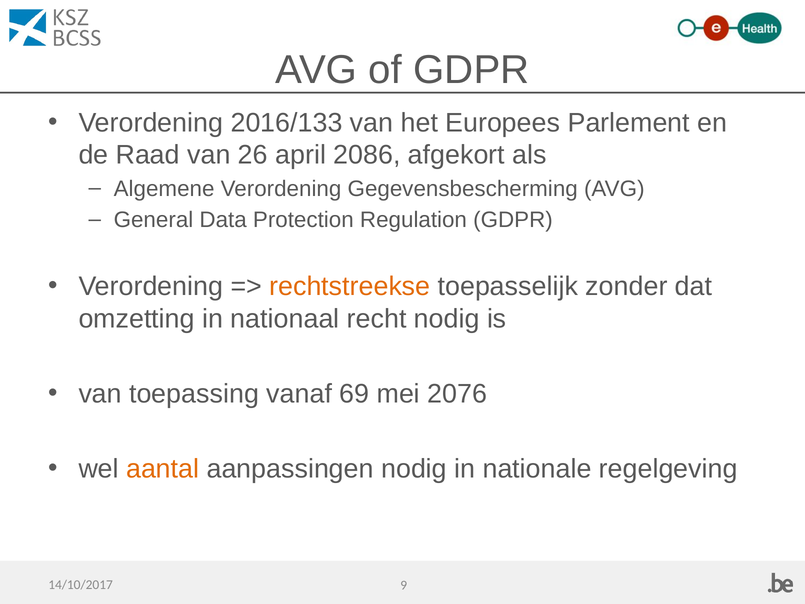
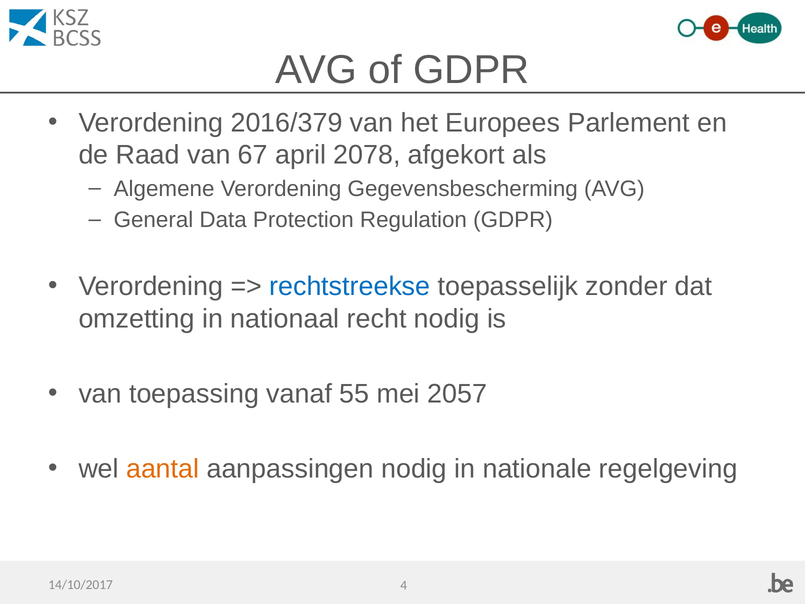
2016/133: 2016/133 -> 2016/379 (287, 123)
26: 26 -> 67 (253, 155)
2086: 2086 -> 2078 (367, 155)
rechtstreekse colour: orange -> blue (350, 286)
69: 69 -> 55 (354, 394)
2076: 2076 -> 2057 (457, 394)
9: 9 -> 4 (404, 585)
